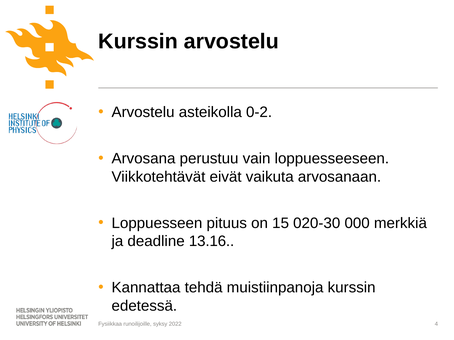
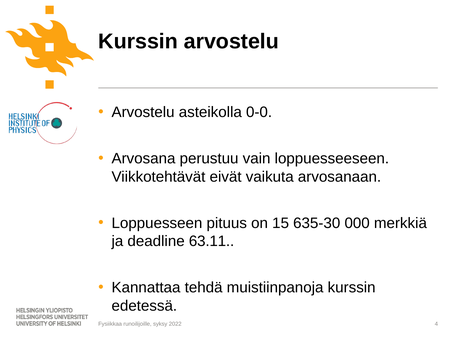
0-2: 0-2 -> 0-0 (259, 112)
020-30: 020-30 -> 635-30 (317, 223)
13.16: 13.16 -> 63.11 (212, 242)
